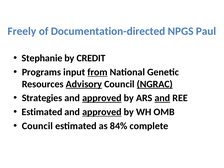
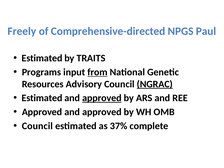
Documentation-directed: Documentation-directed -> Comprehensive-directed (108, 31)
Stephanie: Stephanie -> Estimated (42, 58)
CREDIT: CREDIT -> TRAITS (91, 58)
Advisory underline: present -> none (84, 84)
Strategies: Strategies -> Estimated (42, 98)
and underline: present -> none (162, 98)
Estimated: Estimated -> Approved (42, 112)
approved underline: present -> none (102, 112)
84%: 84% -> 37% (119, 126)
